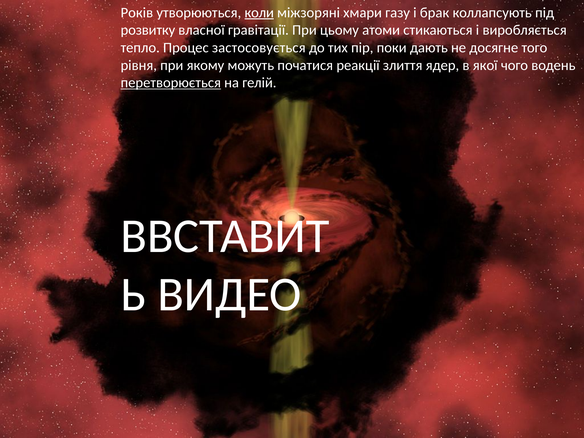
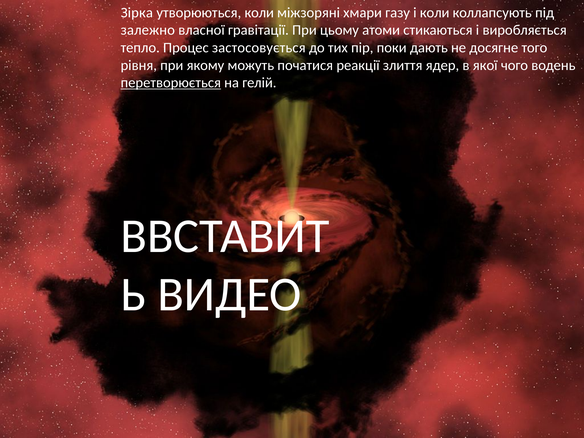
Років: Років -> Зірка (137, 13)
коли underline: present -> none (259, 13)
і брак: брак -> коли (435, 13)
розвитку: розвитку -> залежно (148, 30)
